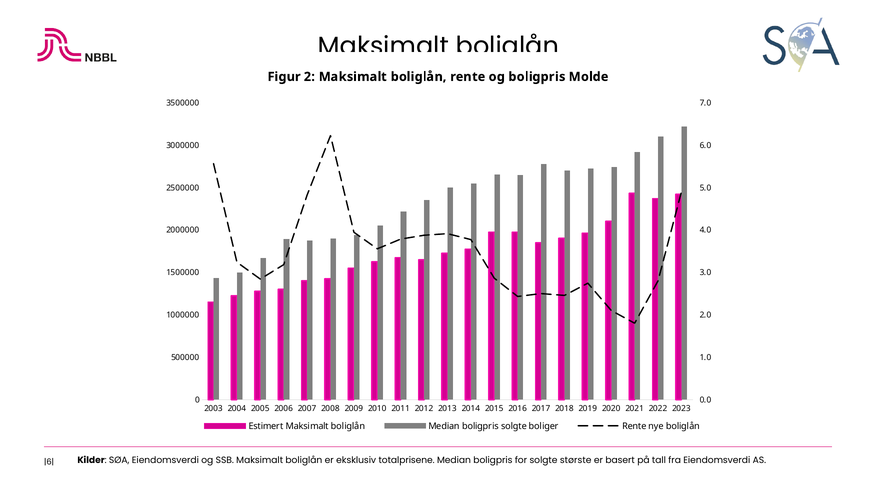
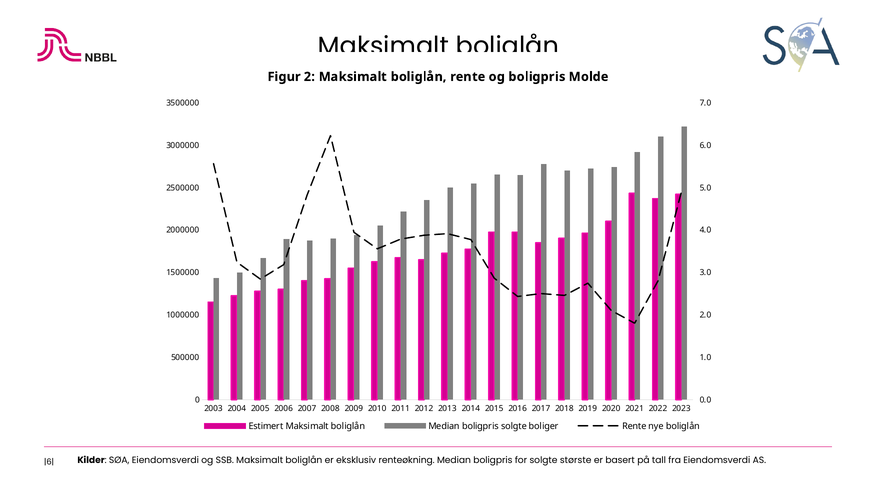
totalprisene: totalprisene -> renteøkning (407, 461)
